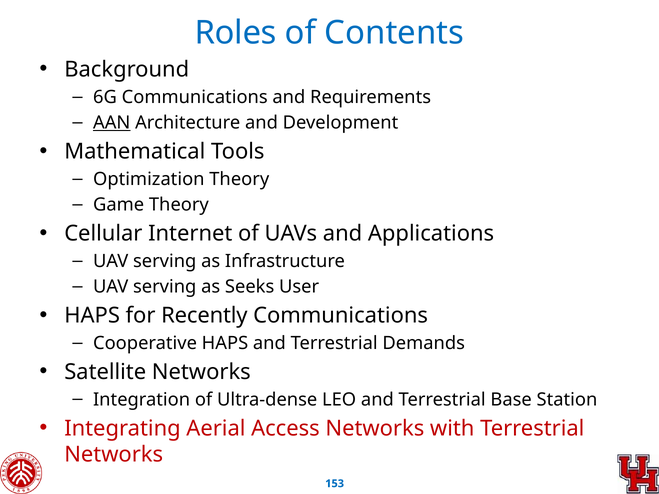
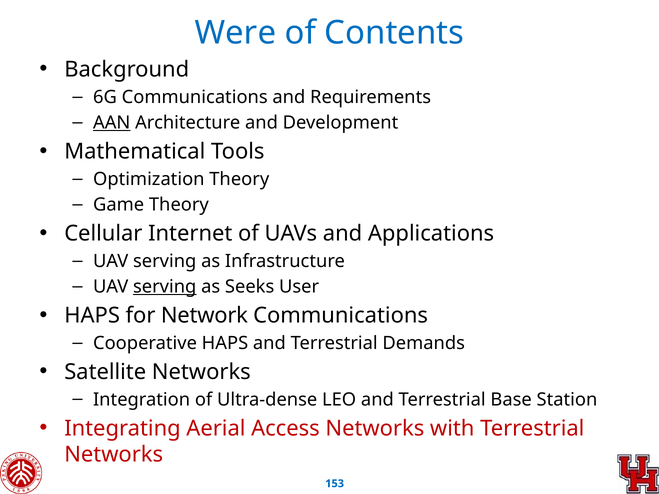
Roles: Roles -> Were (235, 33)
serving underline: none -> present (165, 287)
Recently: Recently -> Network (204, 316)
